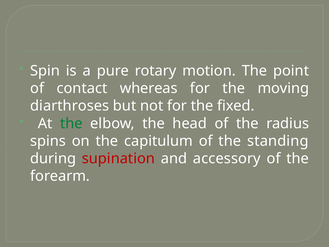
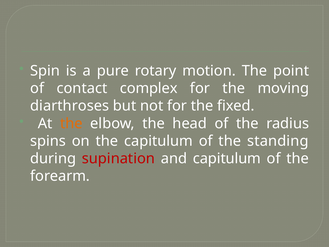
whereas: whereas -> complex (149, 88)
the colour: green -> orange (71, 123)
and accessory: accessory -> capitulum (227, 158)
